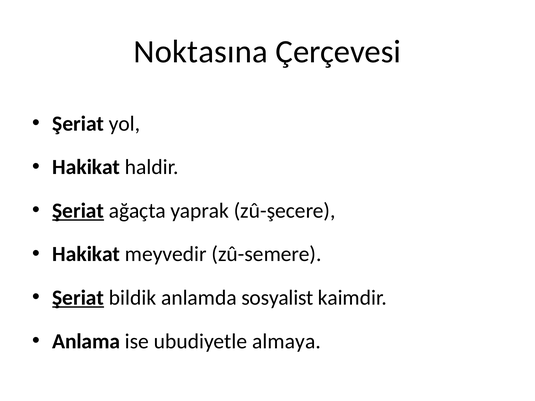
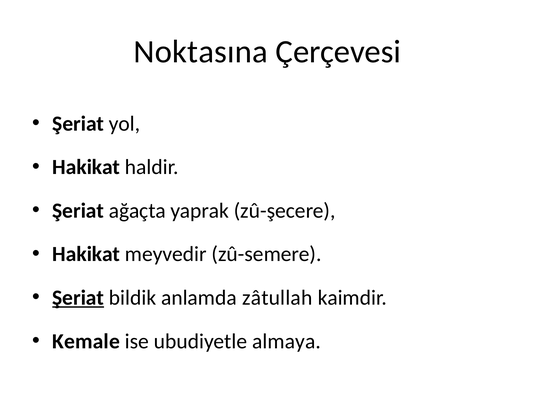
Şeriat underline: present -> none (78, 211)
sosyalist: sosyalist -> zâtullah (277, 298)
Anlama: Anlama -> Kemale (86, 341)
